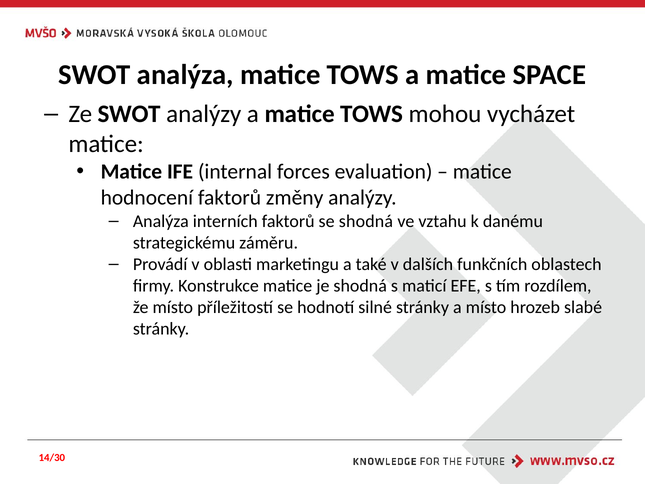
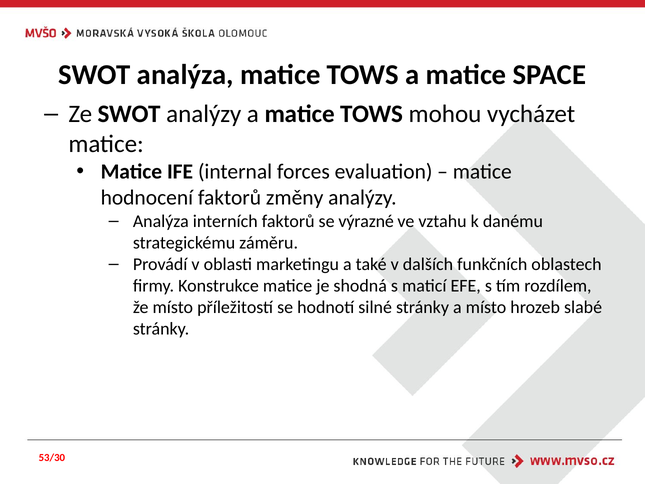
se shodná: shodná -> výrazné (366, 221)
14/30: 14/30 -> 53/30 (52, 458)
